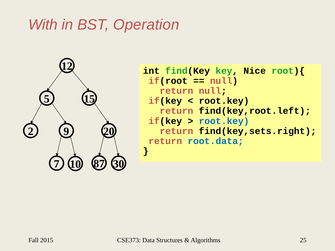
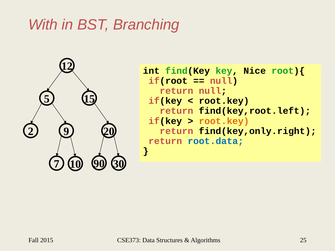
Operation: Operation -> Branching (146, 25)
root.key colour: blue -> orange (224, 121)
find(key,sets.right: find(key,sets.right -> find(key,only.right (258, 131)
87: 87 -> 90 (99, 164)
